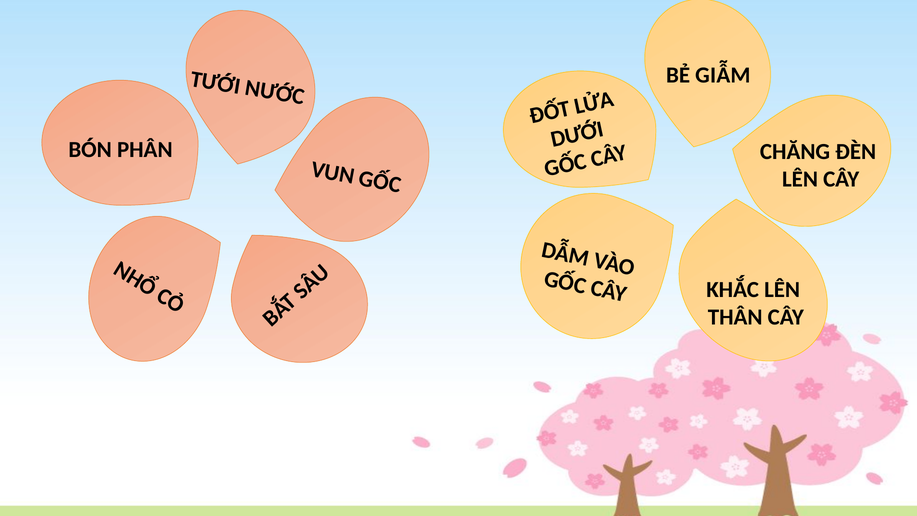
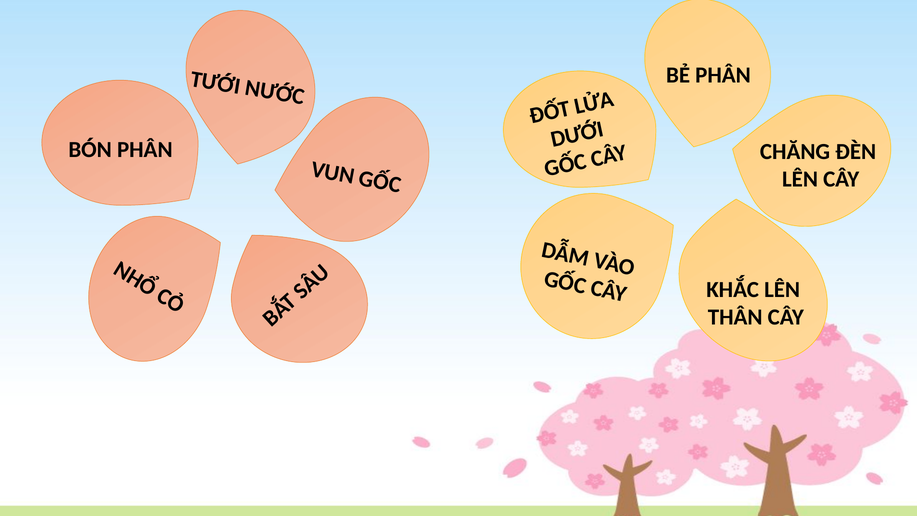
BẺ GIẪM: GIẪM -> PHÂN (723, 75)
